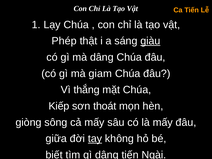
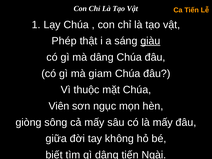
thắng: thắng -> thuộc (87, 90)
Kiếp: Kiếp -> Viên (59, 106)
thoát: thoát -> ngục (105, 106)
tay underline: present -> none (95, 139)
